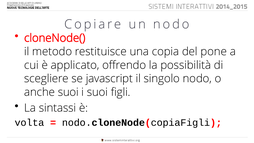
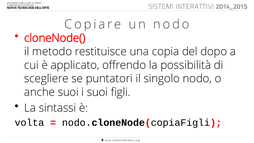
pone: pone -> dopo (214, 51)
javascript: javascript -> puntatori (109, 79)
